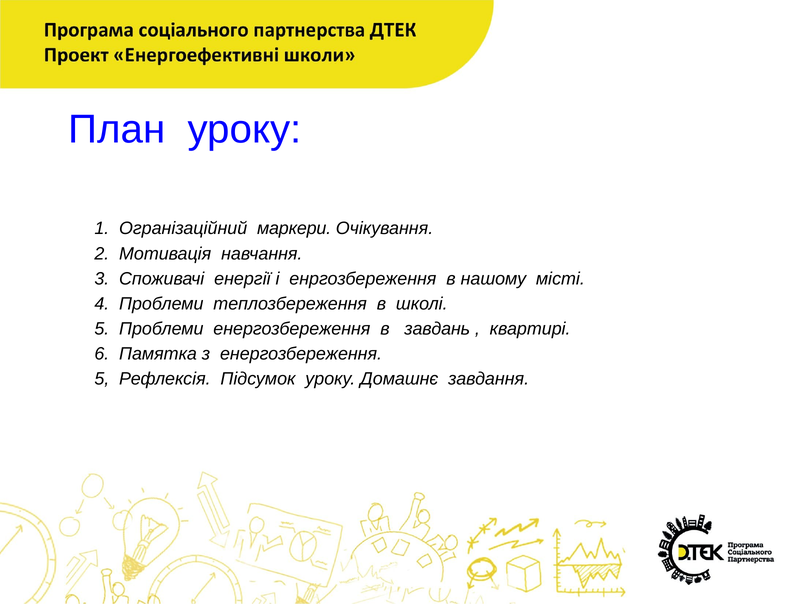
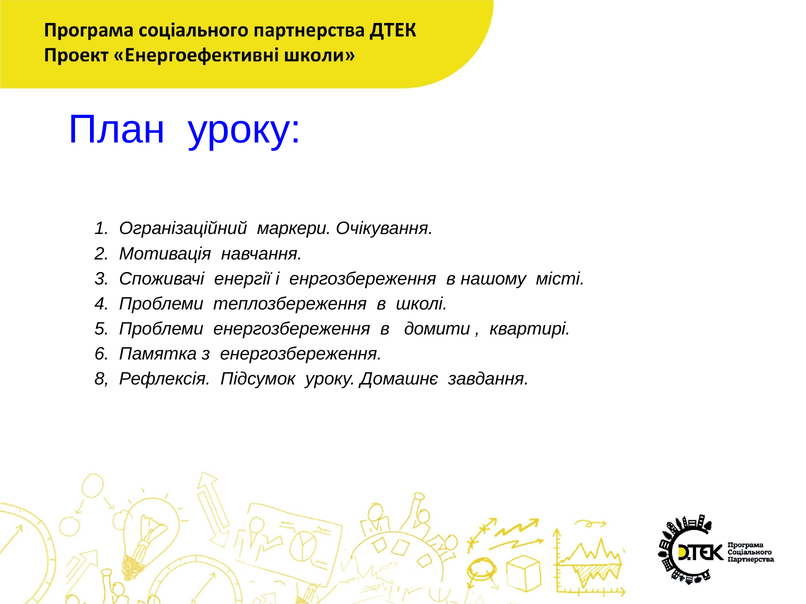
завдань: завдань -> домити (437, 329)
5: 5 -> 8 (102, 379)
